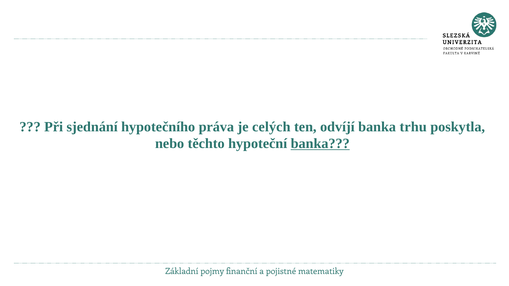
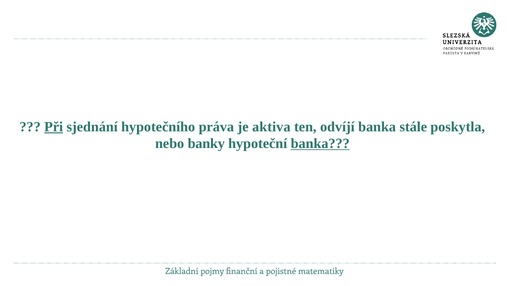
Při underline: none -> present (54, 127)
celých: celých -> aktiva (271, 127)
trhu: trhu -> stále (413, 127)
těchto: těchto -> banky (206, 144)
